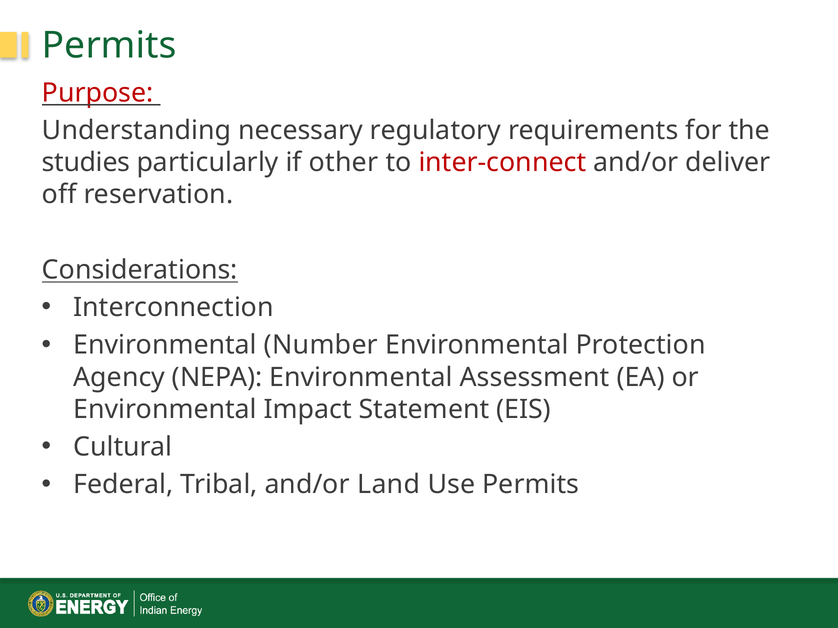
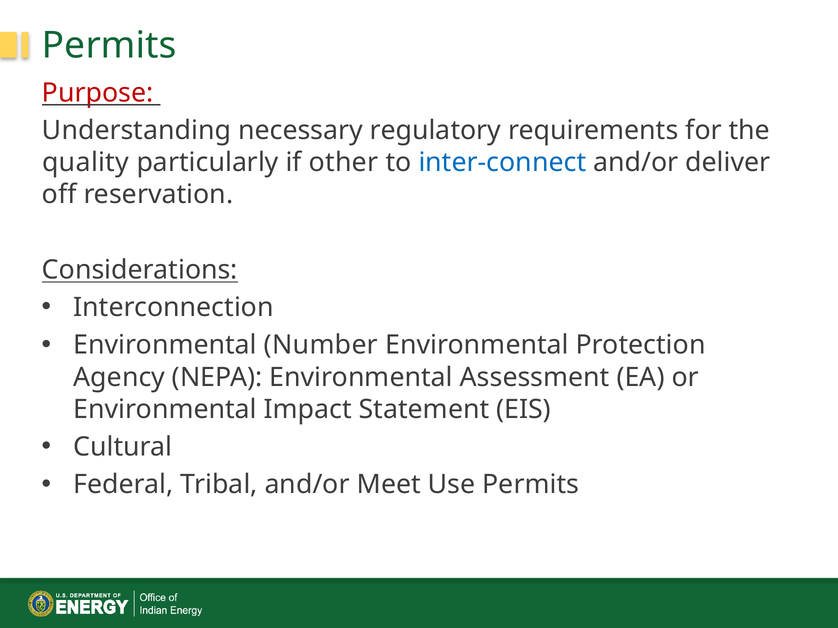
studies: studies -> quality (86, 163)
inter-connect colour: red -> blue (502, 163)
Land: Land -> Meet (389, 485)
